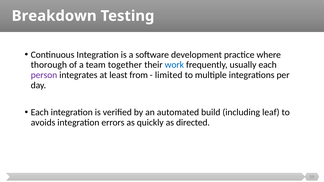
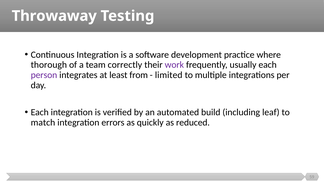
Breakdown: Breakdown -> Throwaway (54, 16)
together: together -> correctly (125, 65)
work colour: blue -> purple (174, 65)
avoids: avoids -> match (43, 123)
directed: directed -> reduced (193, 123)
